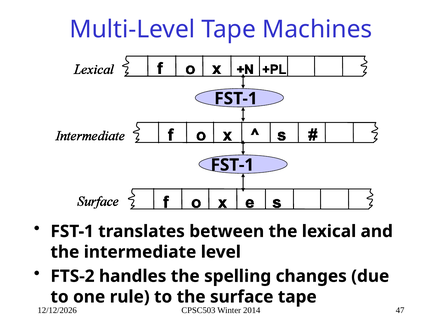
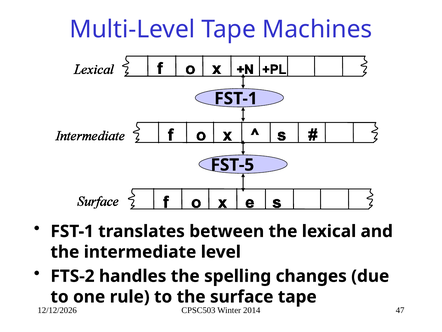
FST-1: FST-1 -> FST-5 (232, 165)
